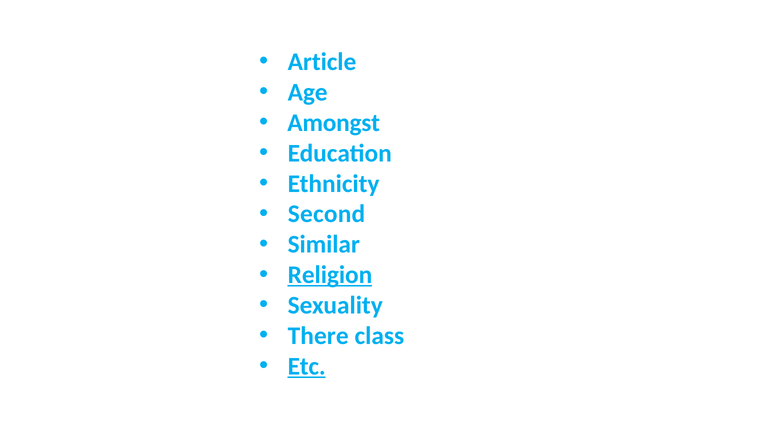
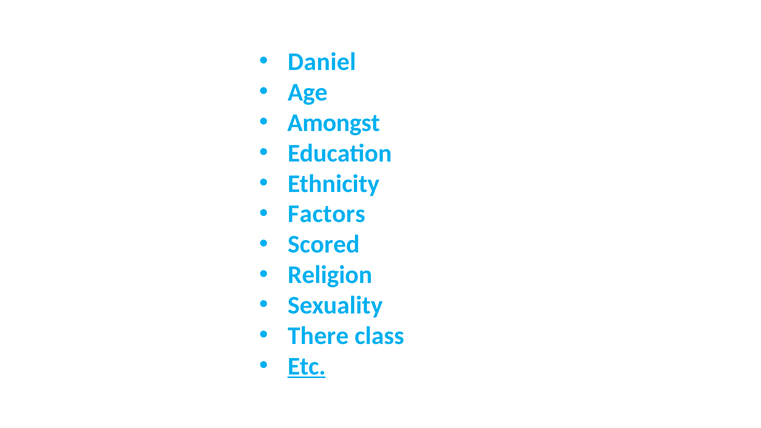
Article: Article -> Daniel (322, 62)
Second: Second -> Factors (326, 214)
Similar: Similar -> Scored (324, 245)
Religion underline: present -> none (330, 275)
